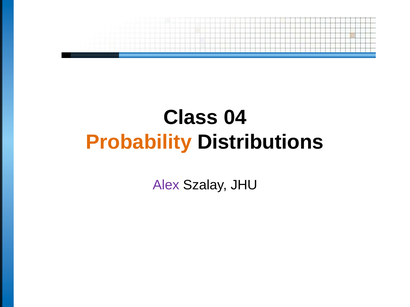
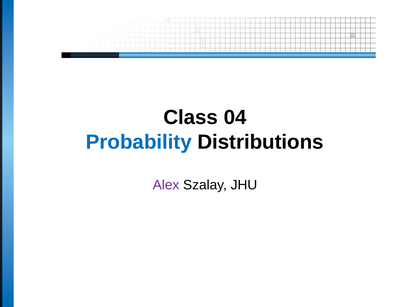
Probability colour: orange -> blue (139, 142)
